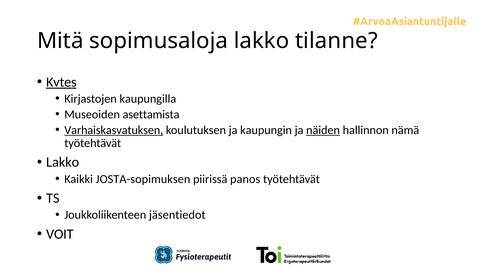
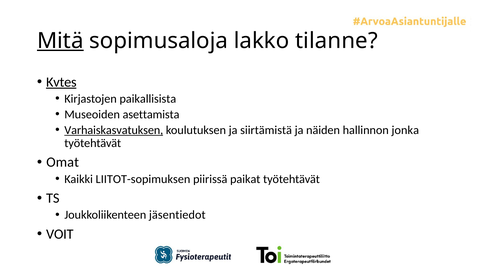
Mitä underline: none -> present (60, 41)
kaupungilla: kaupungilla -> paikallisista (148, 99)
kaupungin: kaupungin -> siirtämistä (266, 130)
näiden underline: present -> none (323, 130)
nämä: nämä -> jonka (405, 130)
Lakko: Lakko -> Omat (63, 163)
JOSTA-sopimuksen: JOSTA-sopimuksen -> LIITOT-sopimuksen (143, 179)
panos: panos -> paikat (245, 179)
